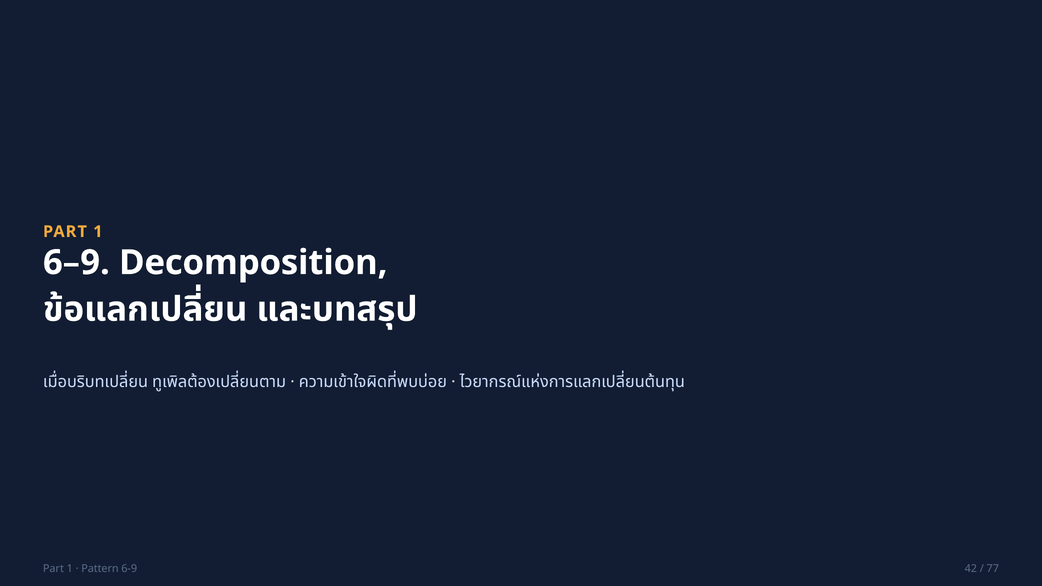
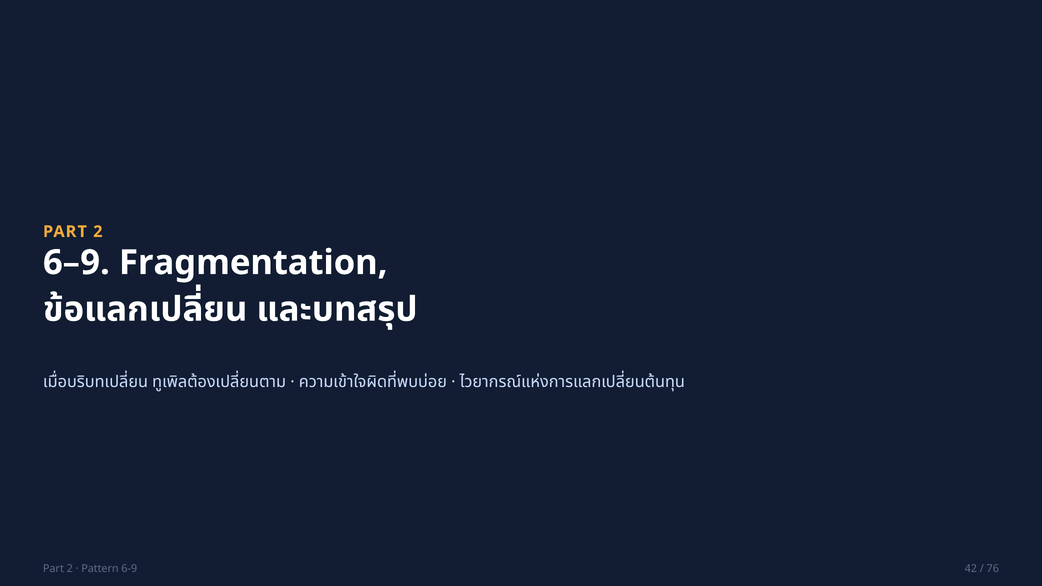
1: 1 -> 2 (98, 232)
Decomposition: Decomposition -> Fragmentation (253, 263)
1: 1 -> 2 (70, 569)
77: 77 -> 76 (993, 569)
